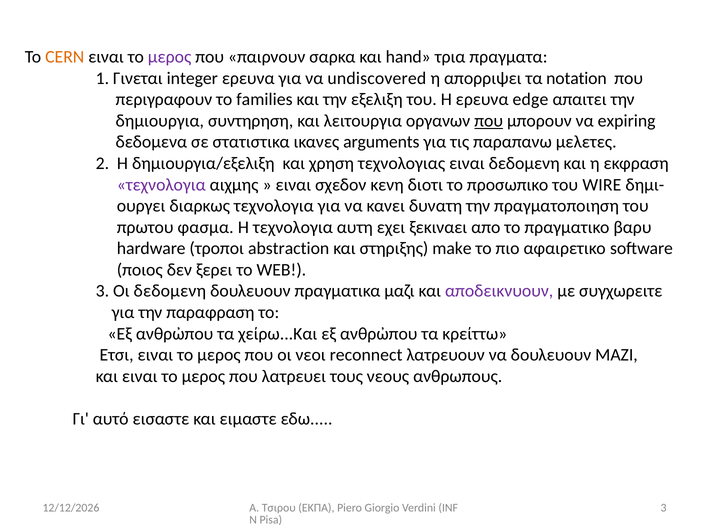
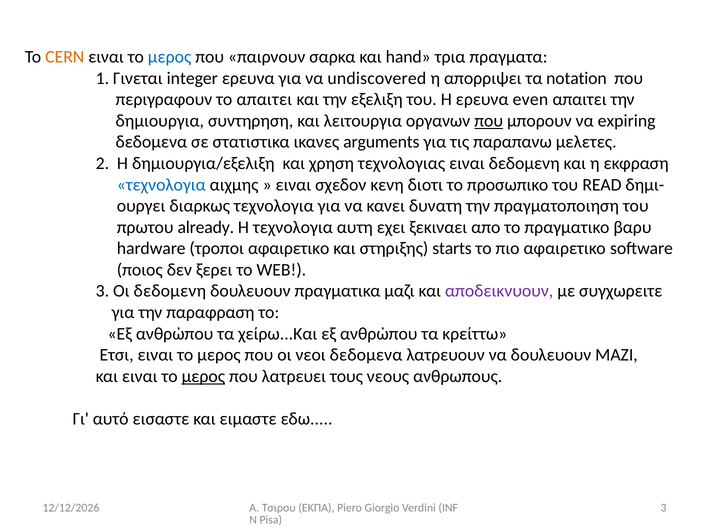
μερος colour: purple -> blue (170, 57)
το families: families -> απαιτει (264, 100)
edge: edge -> even (530, 100)
τεχνολογια colour: purple -> blue (161, 185)
WIRE: WIRE -> READ (602, 185)
φασμα: φασμα -> already (206, 227)
τροποι abstraction: abstraction -> αφαιρετικο (289, 248)
make: make -> starts (452, 248)
νεοι reconnect: reconnect -> δεδομενα (366, 355)
μερος underline: none -> present (203, 376)
